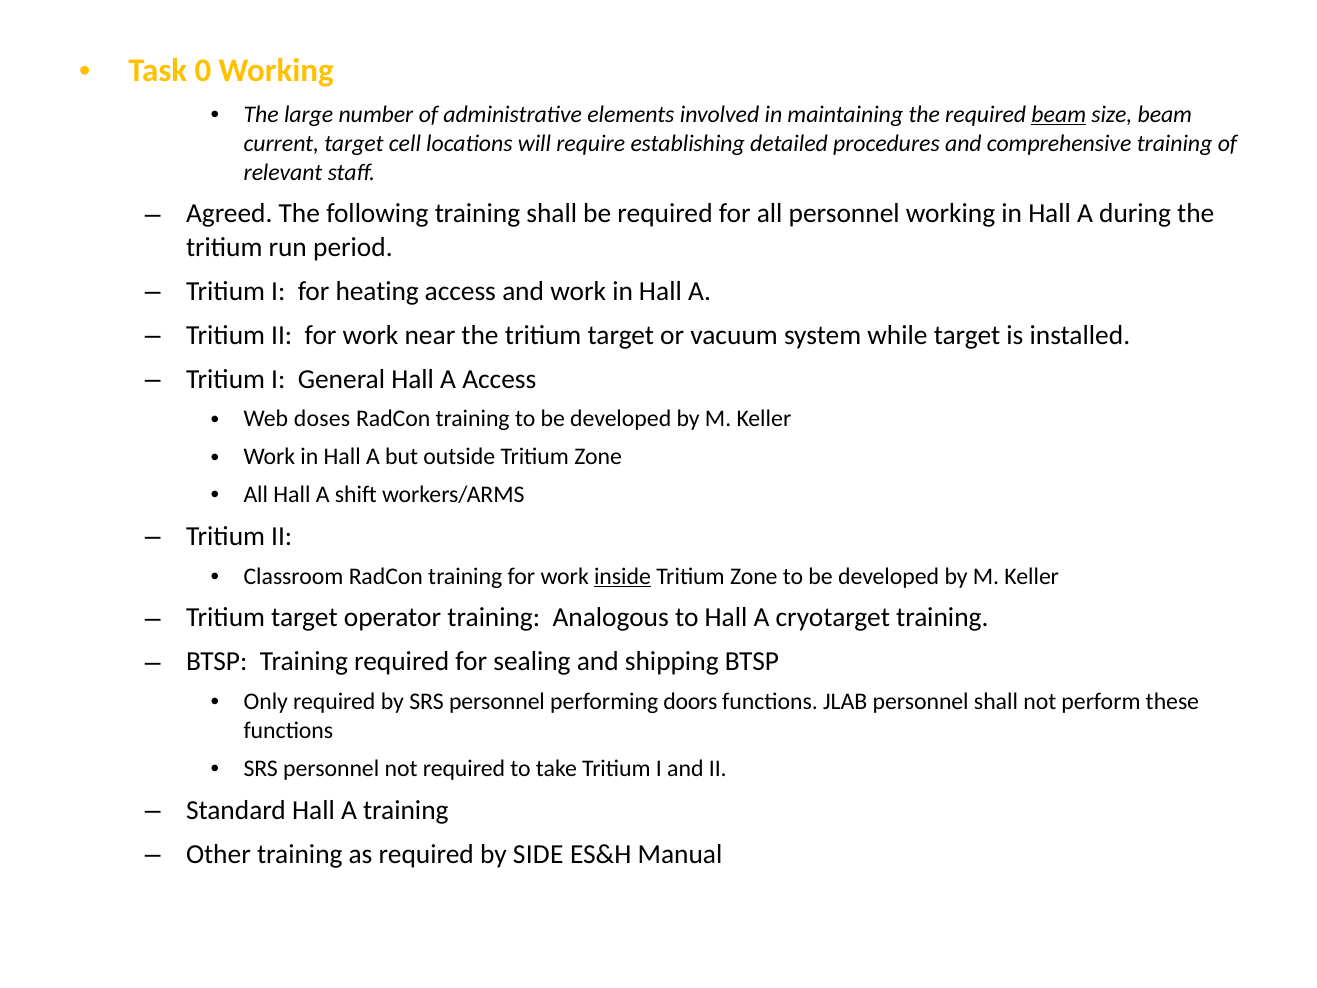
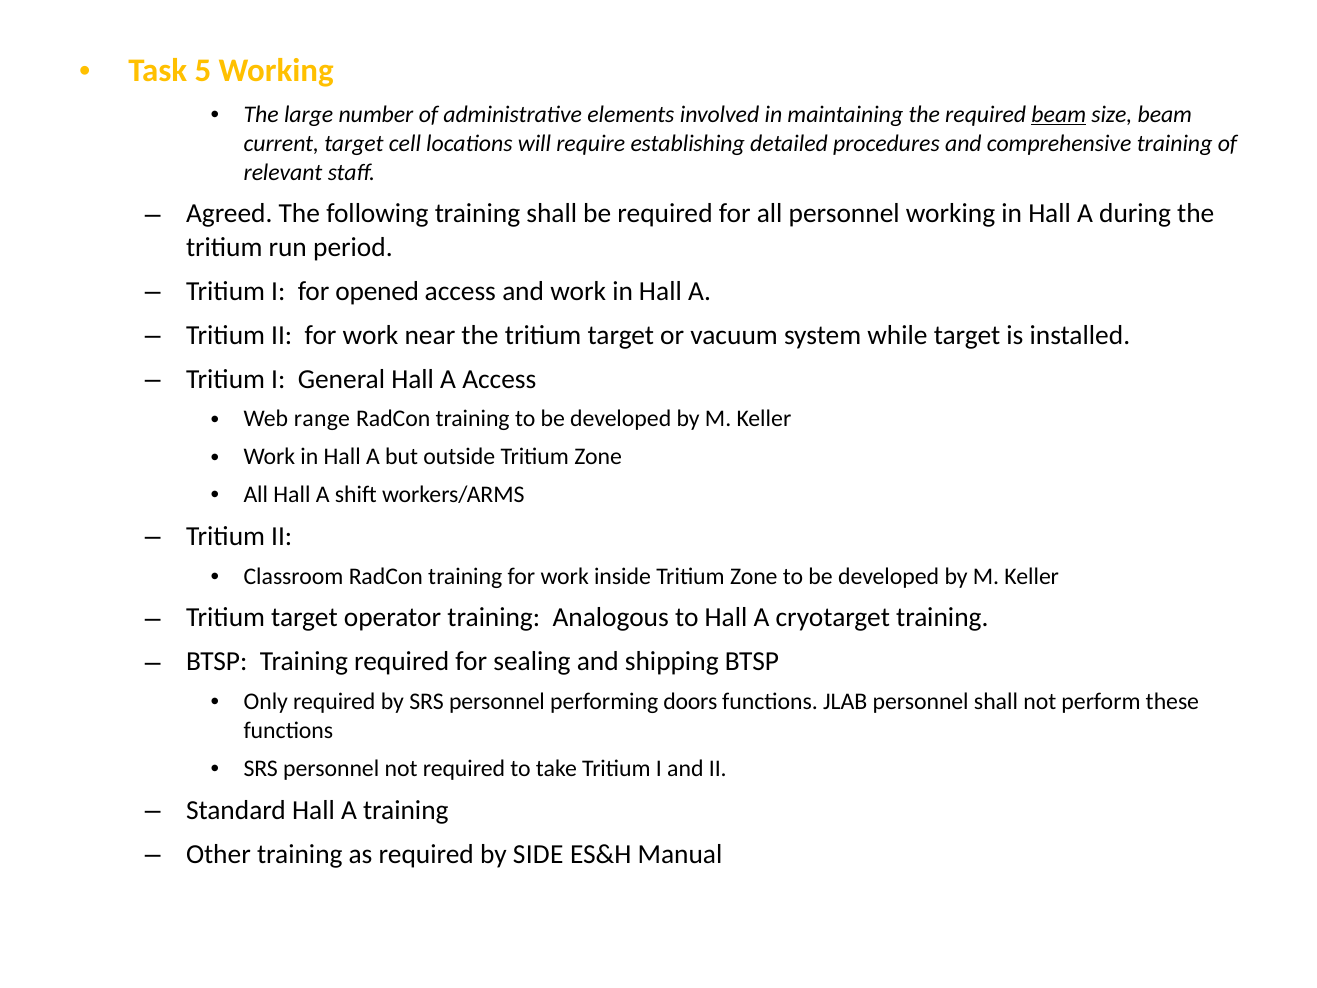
0: 0 -> 5 (203, 71)
heating: heating -> opened (377, 291)
doses: doses -> range (322, 419)
inside underline: present -> none (622, 576)
